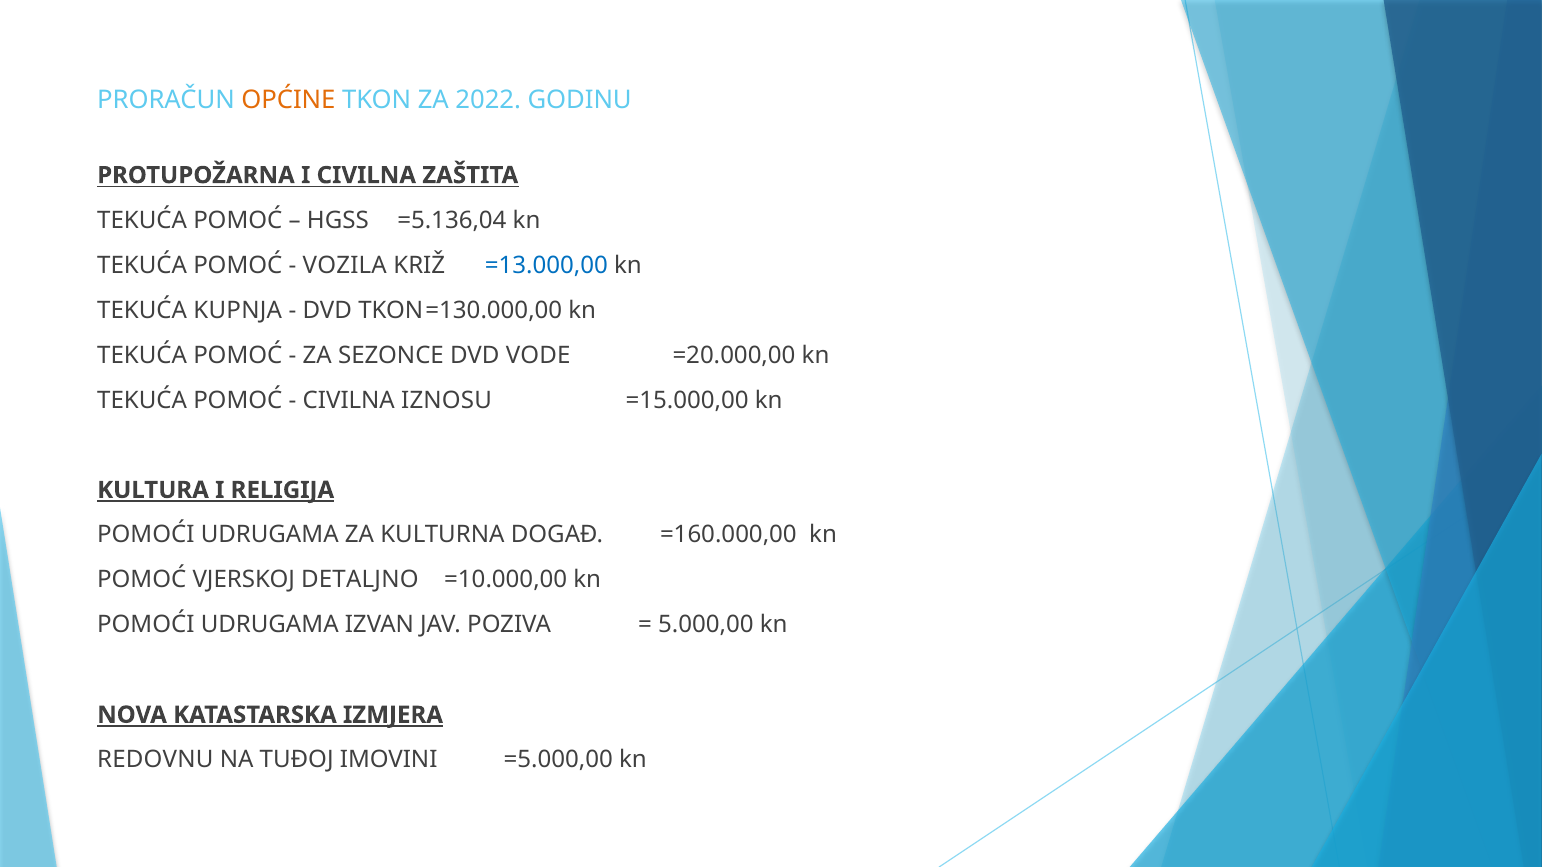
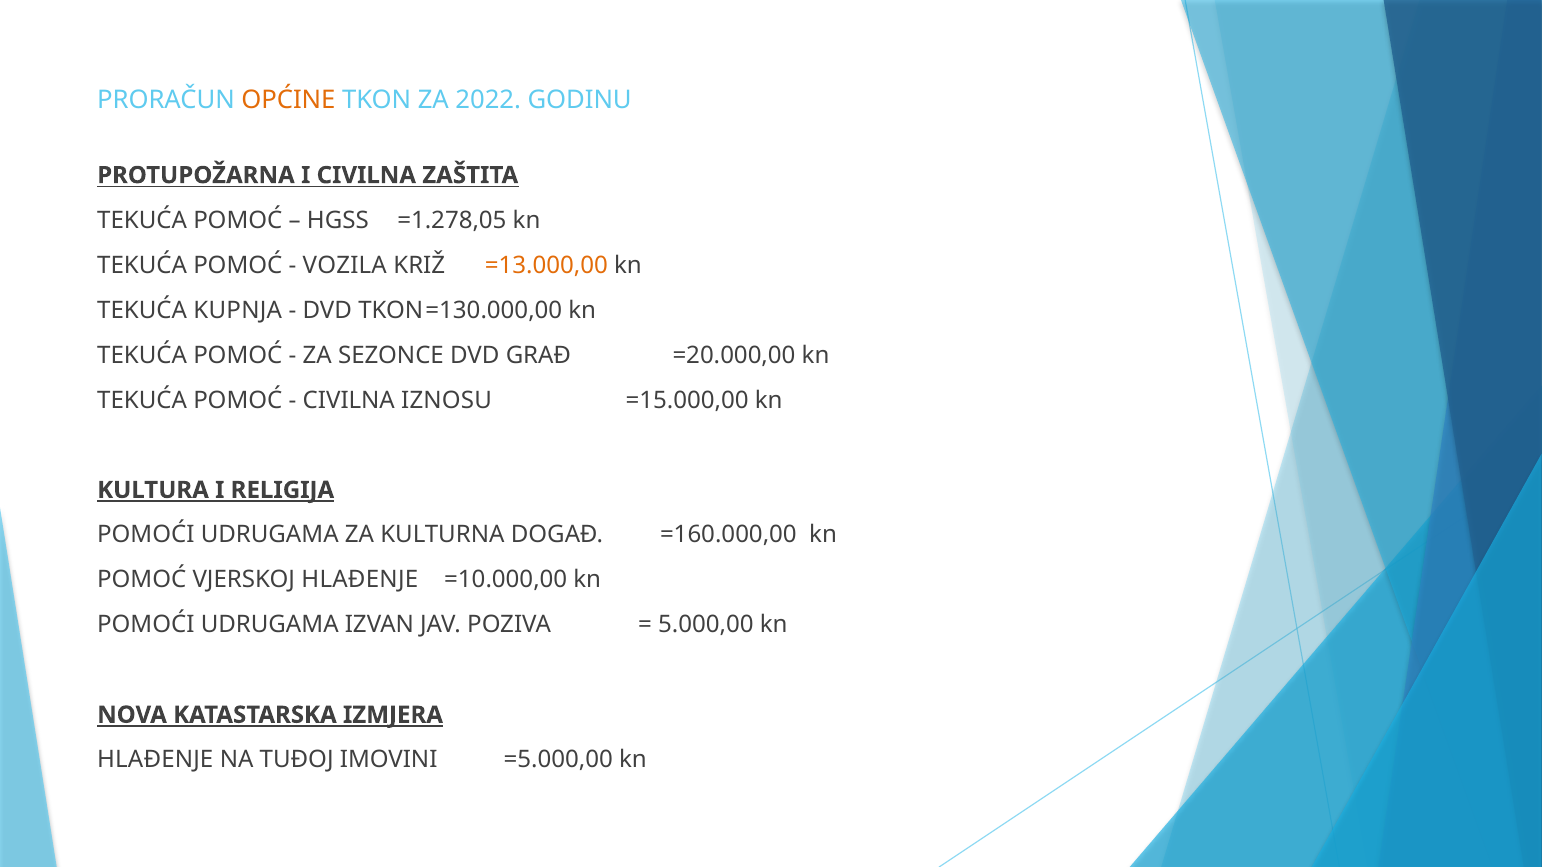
=5.136,04: =5.136,04 -> =1.278,05 (452, 220)
=13.000,00 colour: blue -> orange (546, 265)
VODE: VODE -> GRAĐ (538, 355)
VJERSKOJ DETALJNO: DETALJNO -> HLAĐENJE (360, 580)
REDOVNU: REDOVNU -> HLAĐENJE (155, 760)
